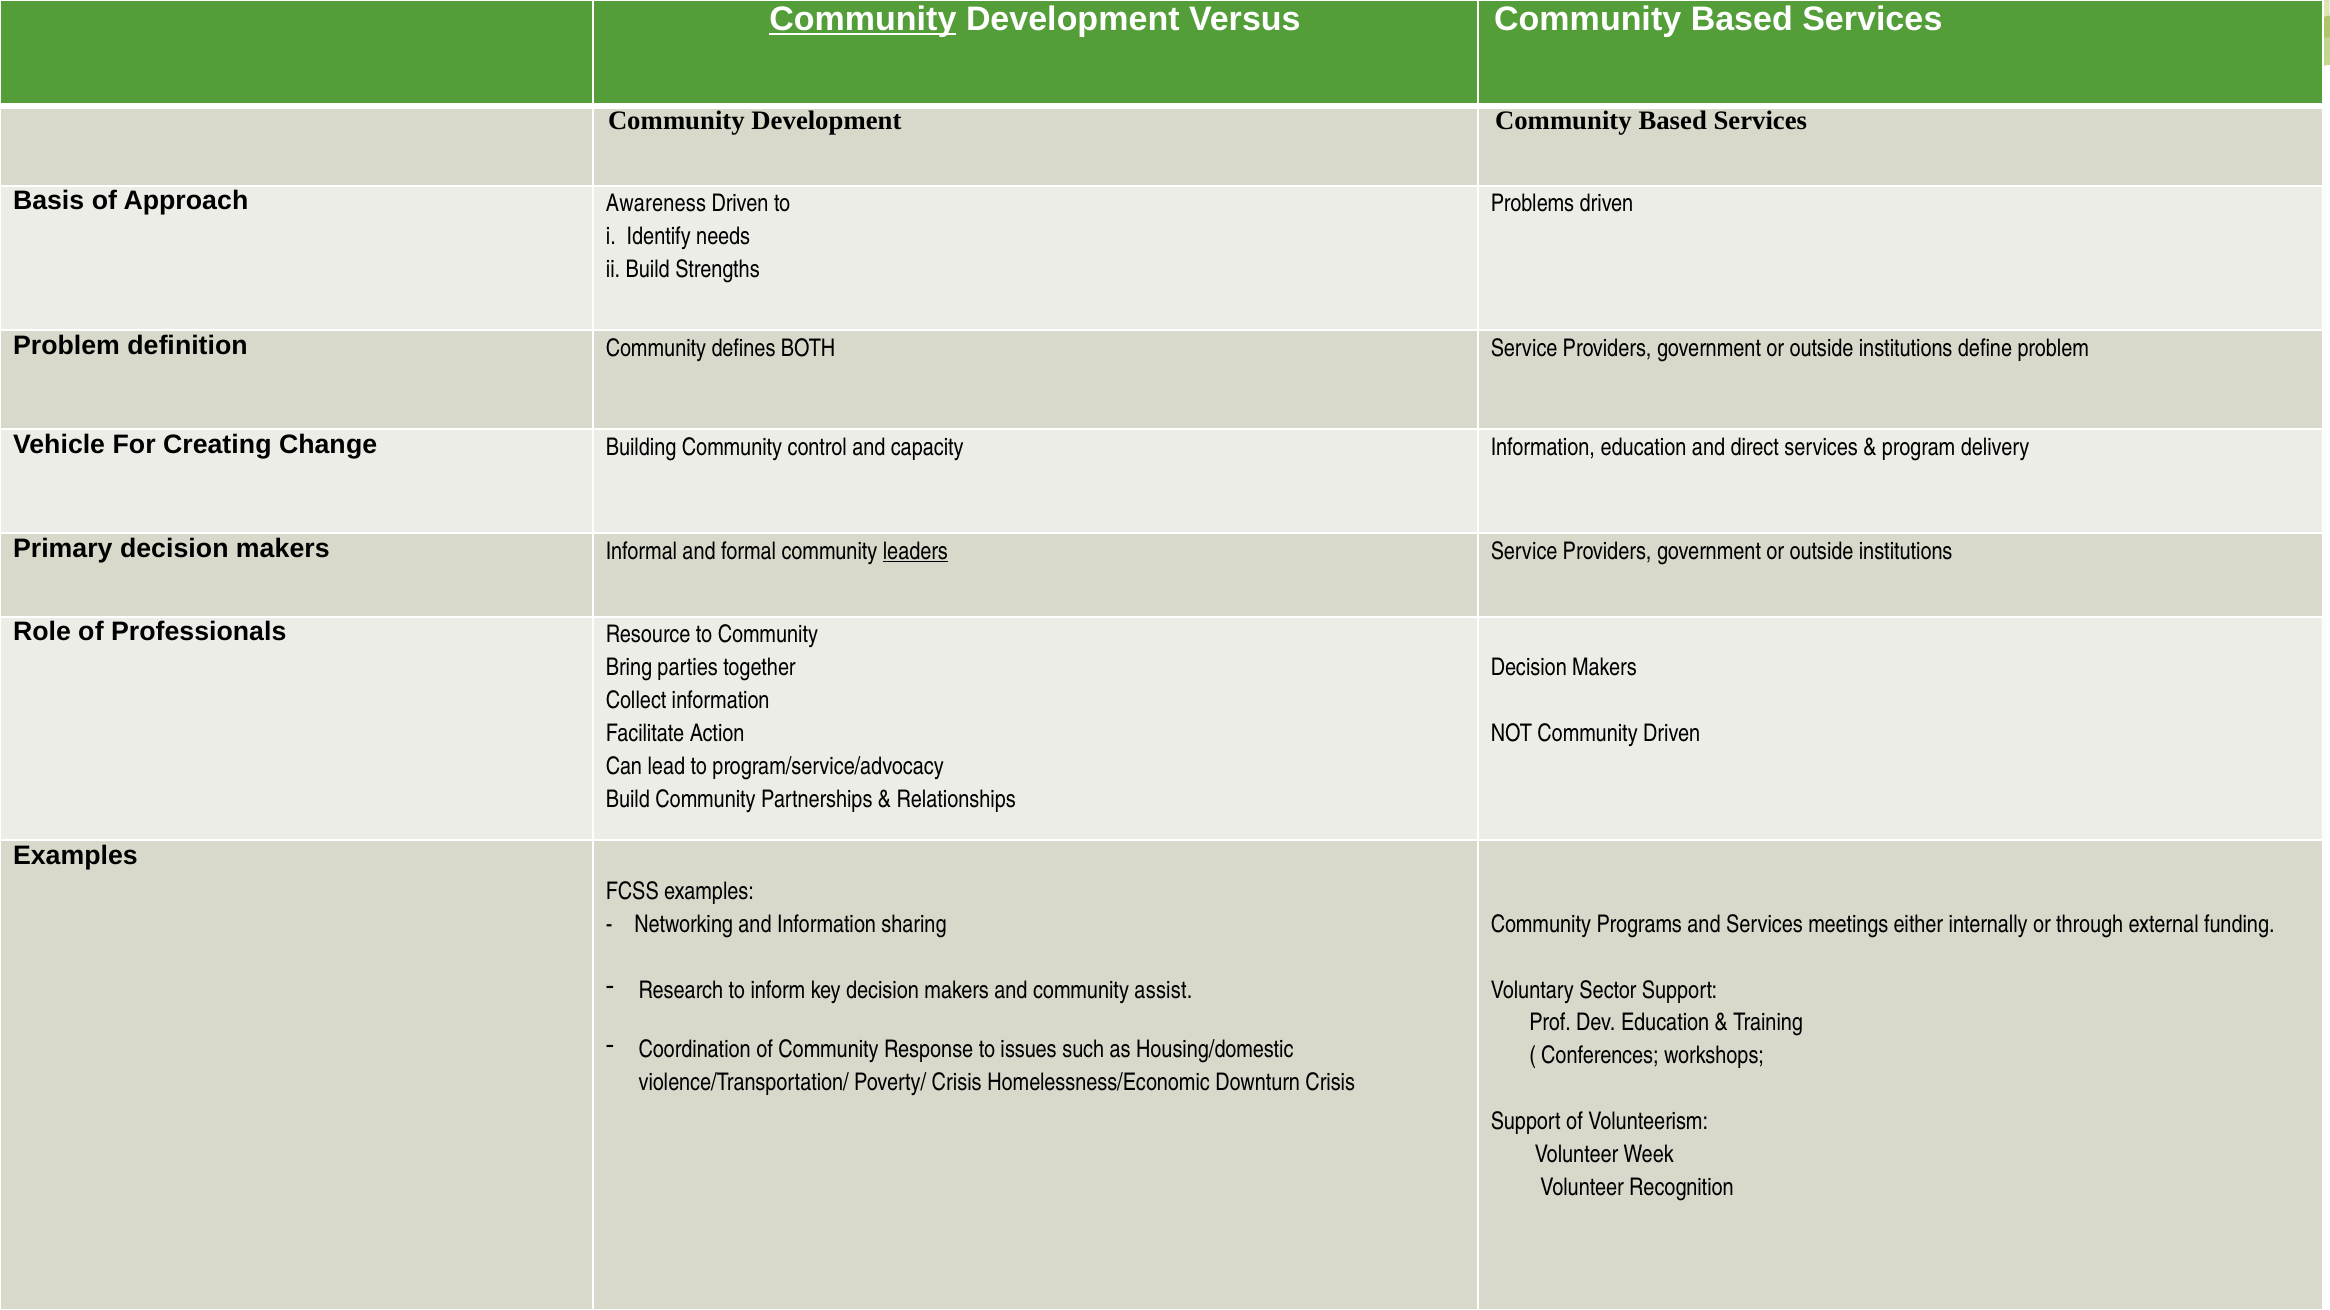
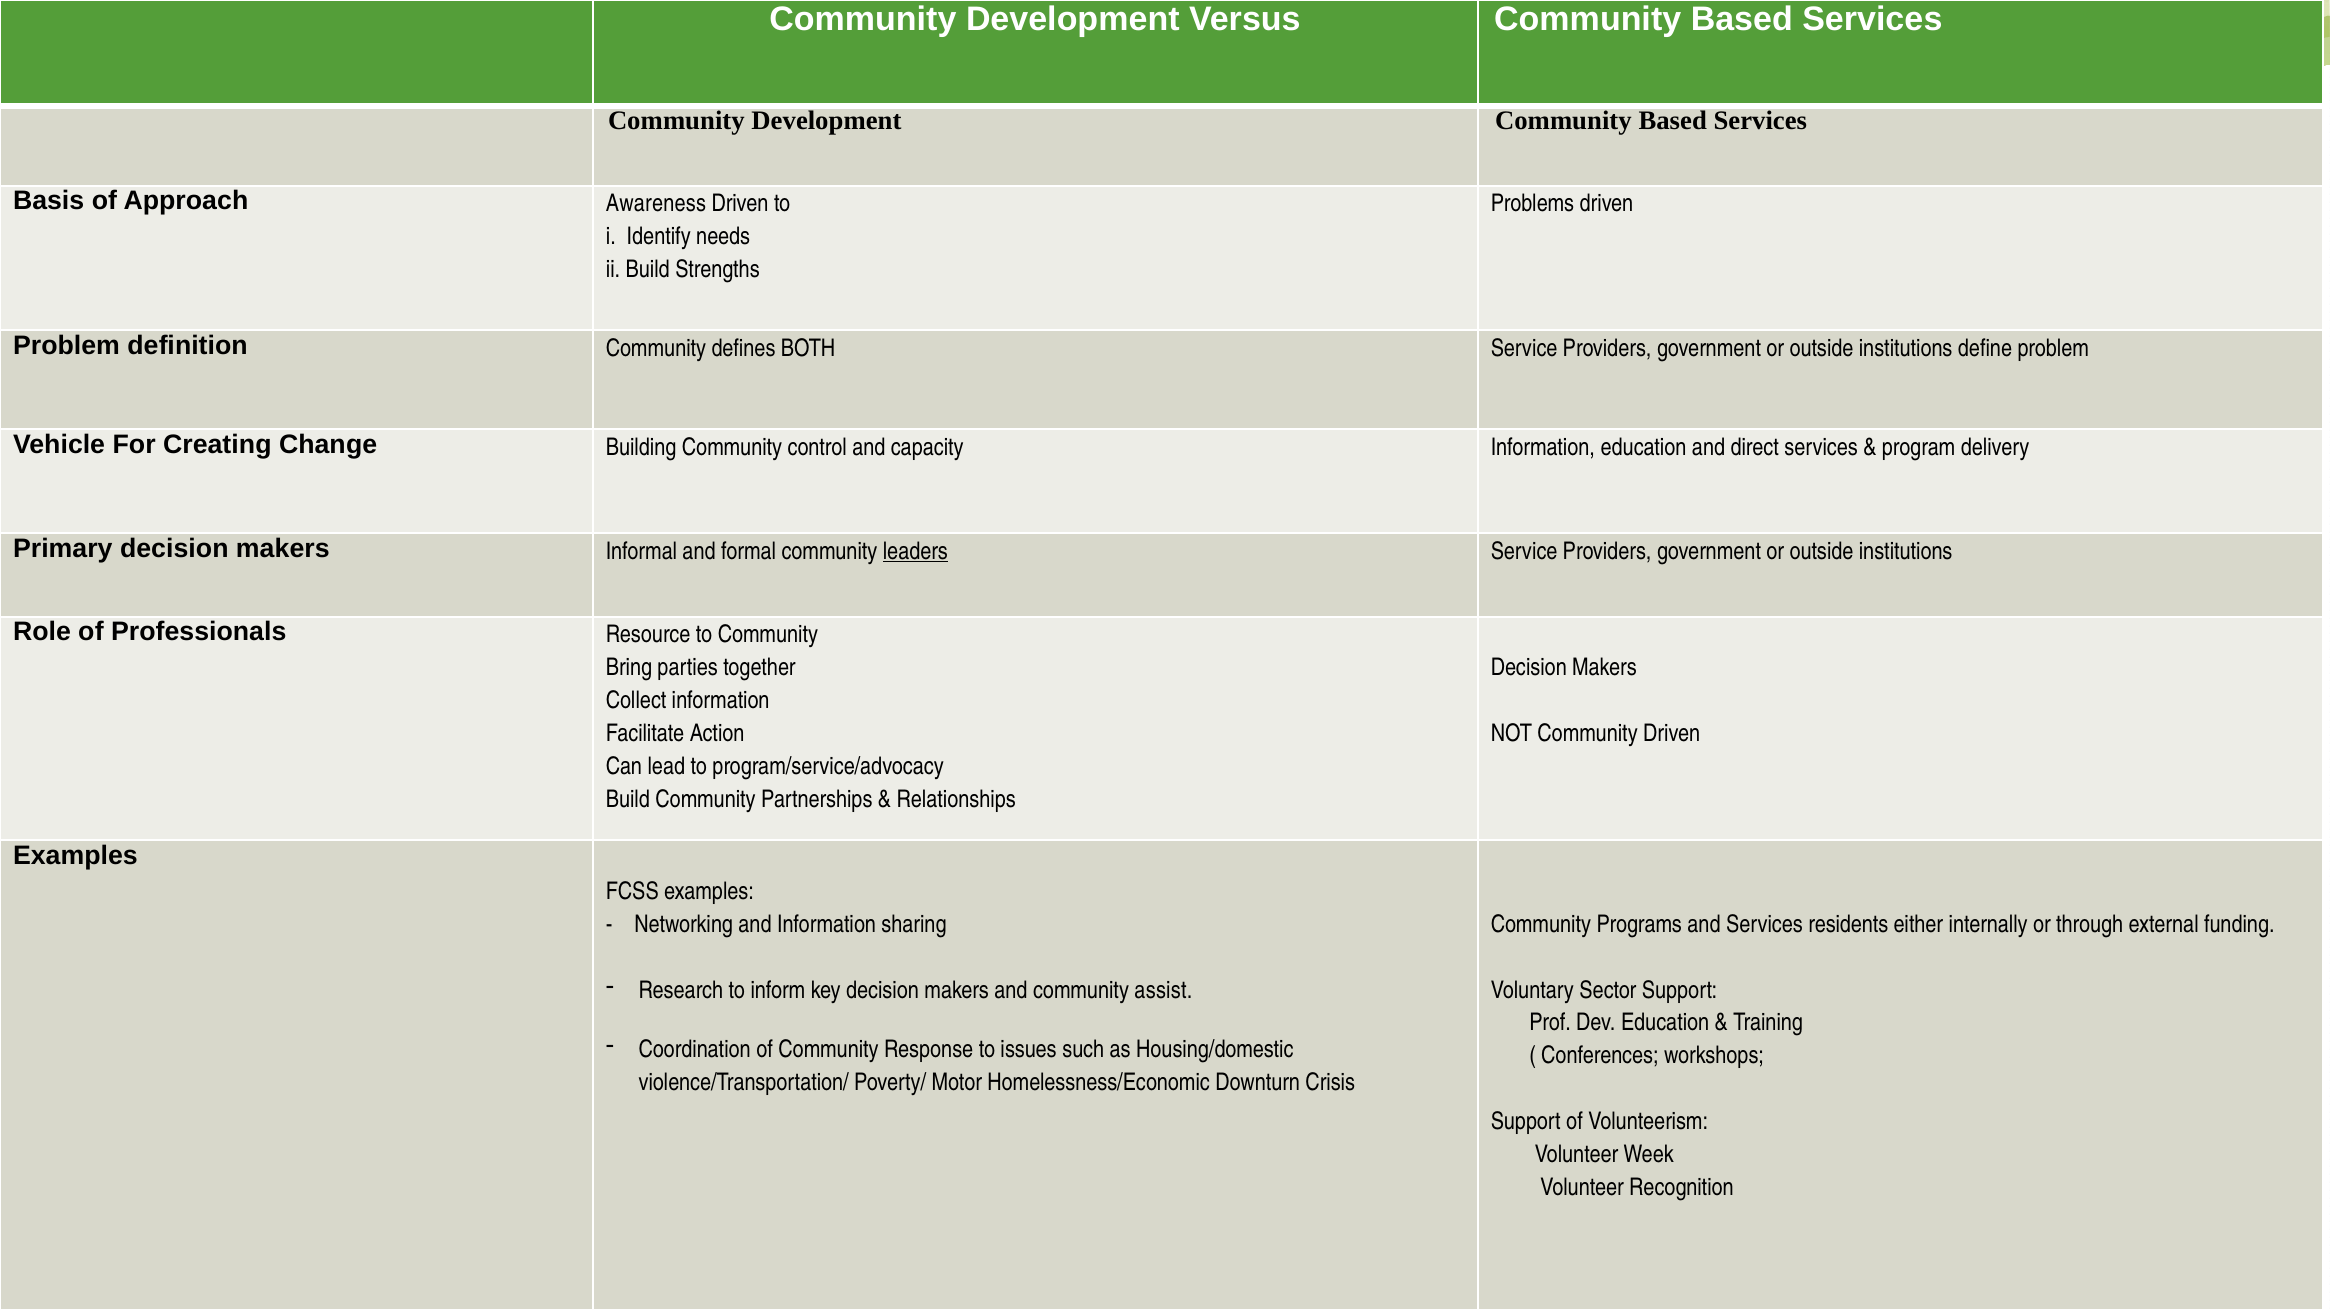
Community underline: present -> none (863, 20)
meetings: meetings -> residents (1848, 925)
Poverty/ Crisis: Crisis -> Motor (957, 1083)
